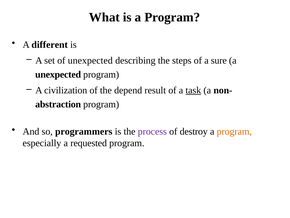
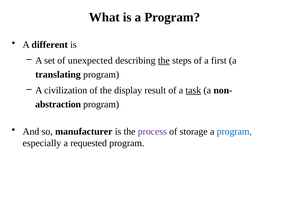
the underline: none -> present (164, 60)
sure: sure -> first (219, 60)
unexpected: unexpected -> translating (58, 74)
depend: depend -> display (128, 90)
programmers: programmers -> manufacturer (84, 131)
destroy: destroy -> storage (194, 131)
program colour: orange -> blue (234, 131)
